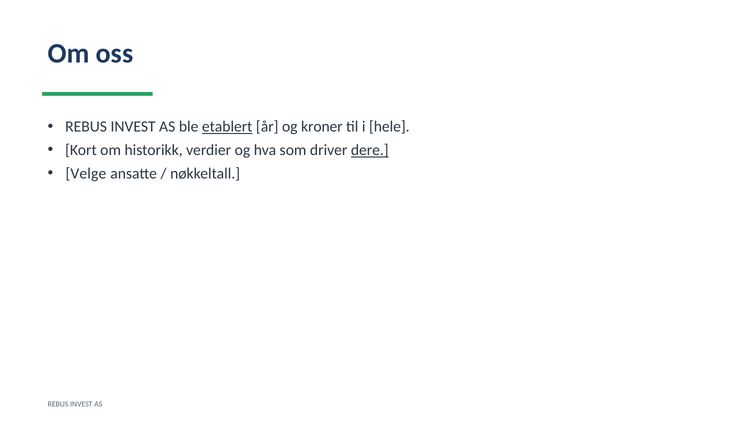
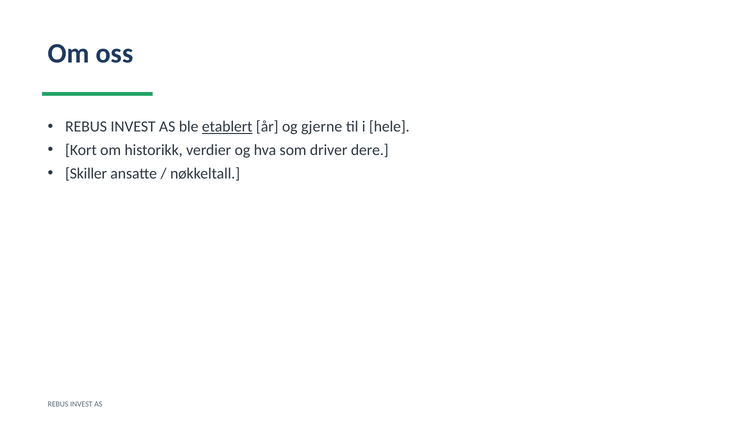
kroner: kroner -> gjerne (322, 127)
dere underline: present -> none (370, 150)
Velge: Velge -> Skiller (86, 174)
